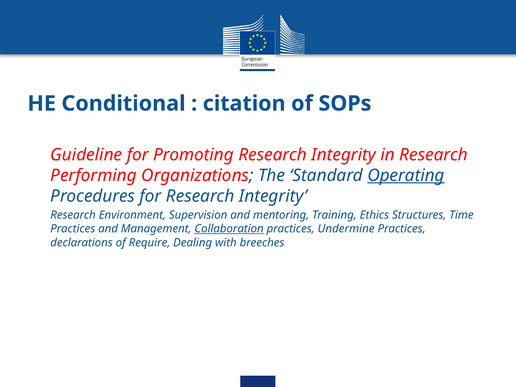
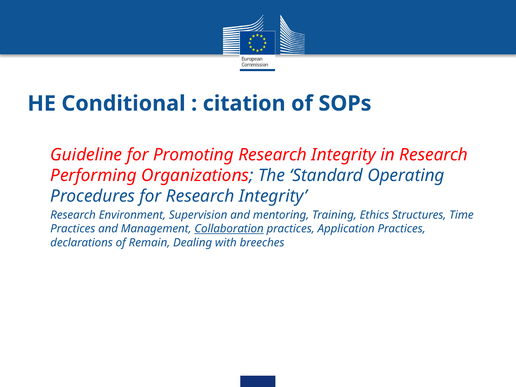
Operating underline: present -> none (406, 175)
Undermine: Undermine -> Application (346, 229)
Require: Require -> Remain (149, 243)
